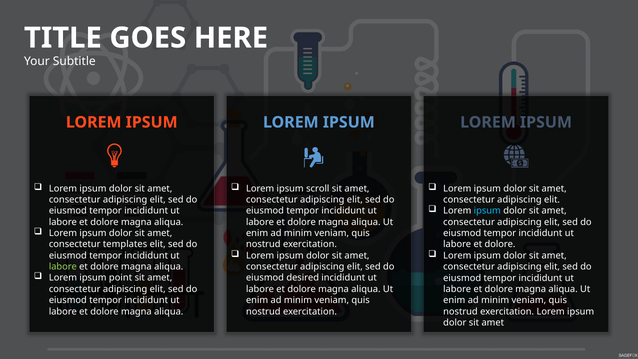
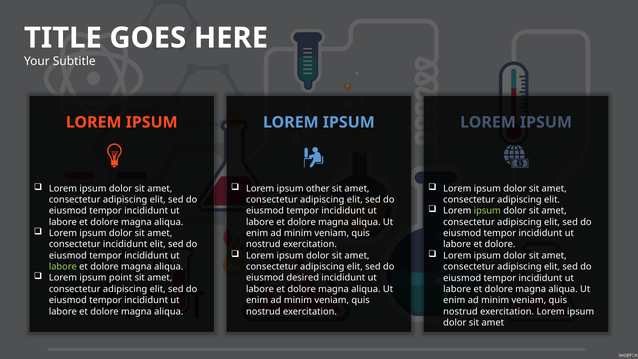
scroll: scroll -> other (318, 188)
ipsum colour: light blue -> light green (487, 211)
consectetur templates: templates -> incididunt (125, 244)
